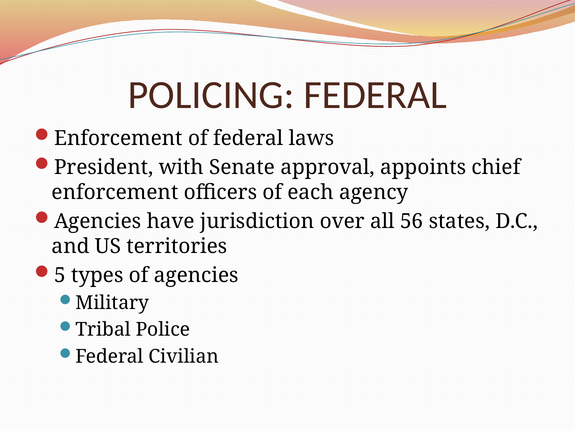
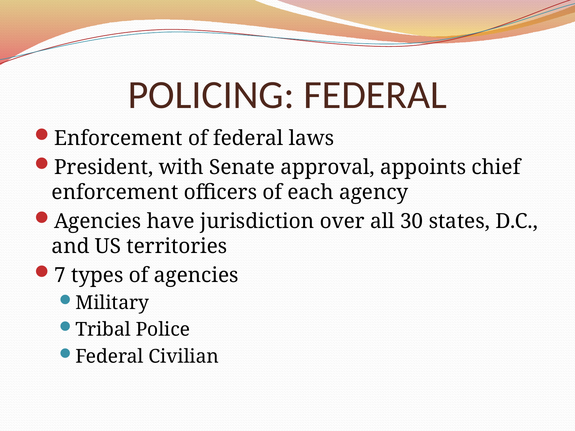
56: 56 -> 30 (412, 221)
5: 5 -> 7 (60, 275)
